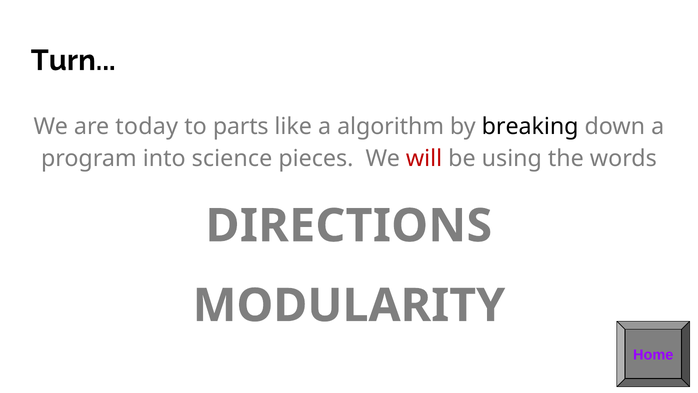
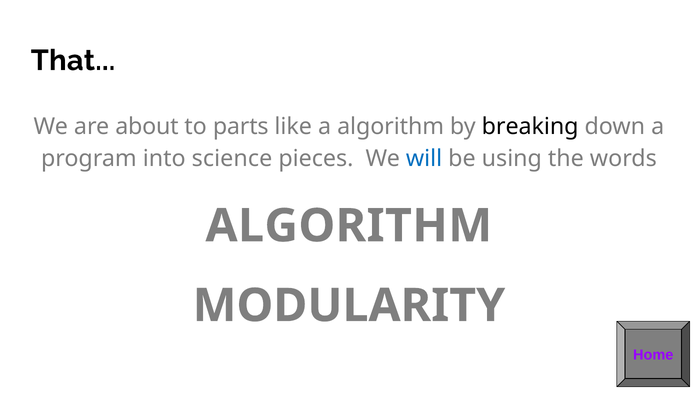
Turn: Turn -> That (73, 60)
today: today -> about (147, 126)
will colour: red -> blue (424, 158)
DIRECTIONS: DIRECTIONS -> ALGORITHM (349, 226)
